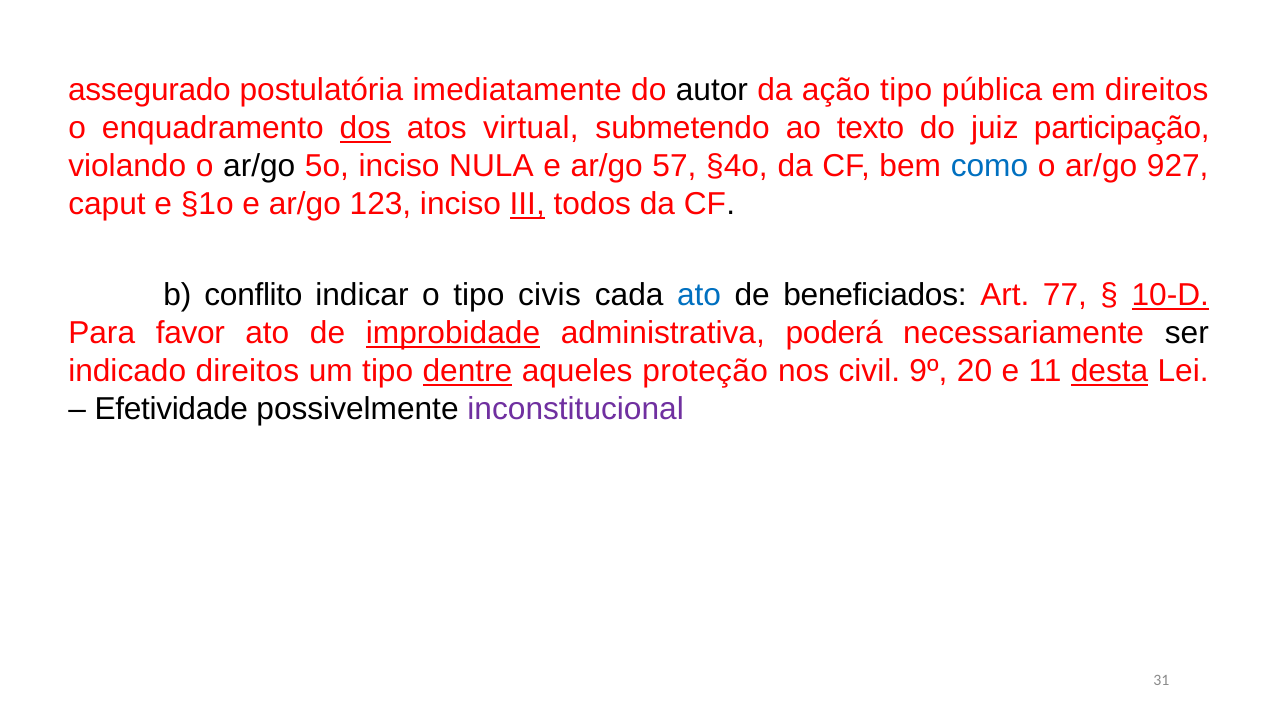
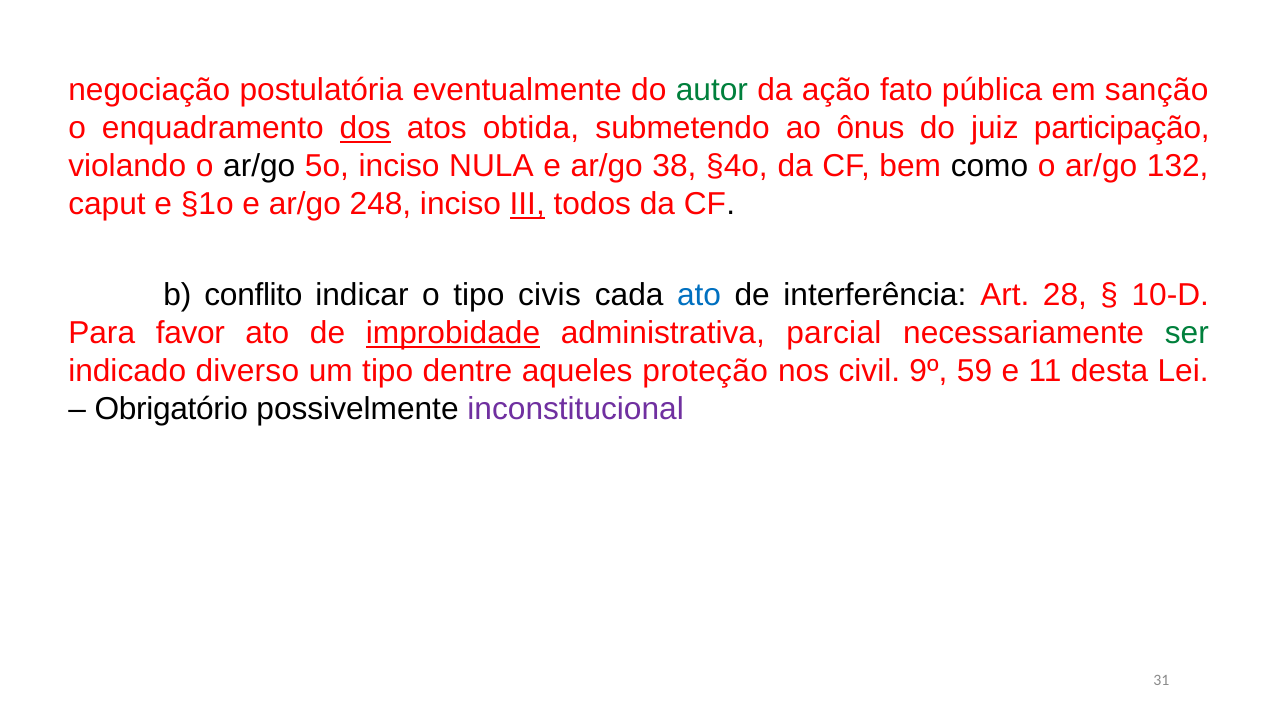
assegurado: assegurado -> negociação (149, 90)
imediatamente: imediatamente -> eventualmente (517, 90)
autor colour: black -> green (712, 90)
ação tipo: tipo -> fato (906, 90)
em direitos: direitos -> sanção (1157, 90)
virtual: virtual -> obtida (531, 128)
texto: texto -> ônus (871, 128)
57: 57 -> 38 (674, 166)
como colour: blue -> black (989, 166)
927: 927 -> 132 (1178, 166)
123: 123 -> 248 (380, 204)
beneficiados: beneficiados -> interferência (875, 295)
77: 77 -> 28 (1065, 295)
10-D underline: present -> none (1170, 295)
poderá: poderá -> parcial (834, 333)
ser colour: black -> green (1187, 333)
indicado direitos: direitos -> diverso (247, 371)
dentre underline: present -> none (467, 371)
20: 20 -> 59 (975, 371)
desta underline: present -> none (1110, 371)
Efetividade: Efetividade -> Obrigatório (171, 409)
